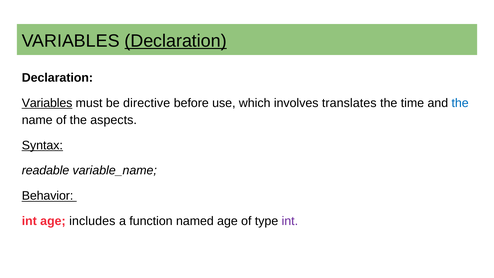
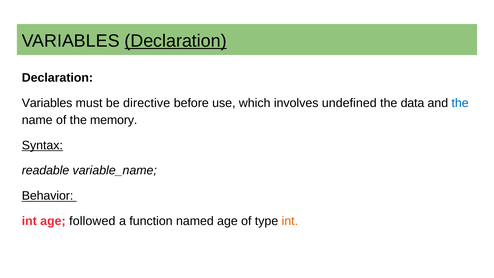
Variables underline: present -> none (47, 103)
translates: translates -> undefined (349, 103)
time: time -> data (412, 103)
aspects: aspects -> memory (114, 120)
includes: includes -> followed (92, 221)
int colour: purple -> orange (290, 221)
